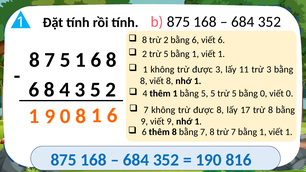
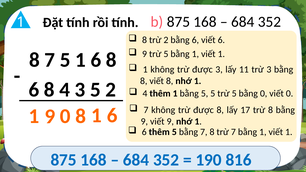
2: 2 -> 9 (145, 54)
thêm 8: 8 -> 5 (174, 132)
